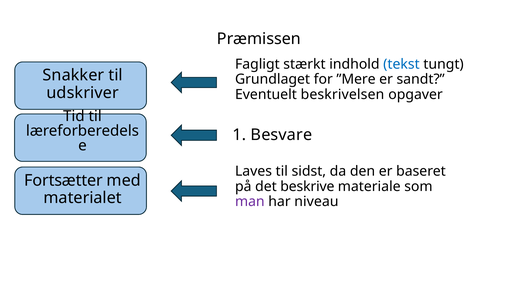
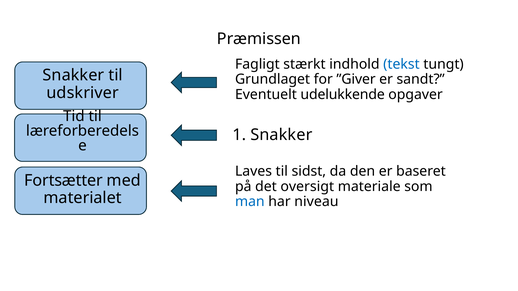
”Mere: ”Mere -> ”Giver (356, 79)
beskrivelsen: beskrivelsen -> udelukkende (343, 95)
1 Besvare: Besvare -> Snakker (281, 135)
beskrive: beskrive -> oversigt (307, 187)
man colour: purple -> blue (250, 202)
